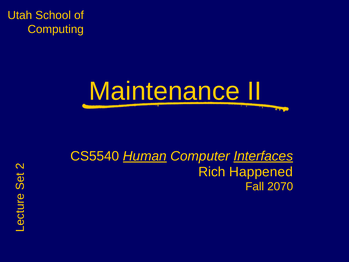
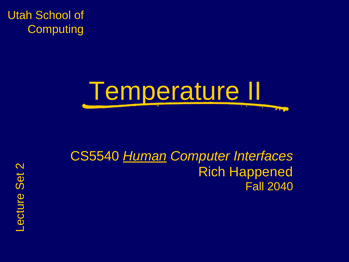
Maintenance: Maintenance -> Temperature (164, 91)
Interfaces underline: present -> none (263, 156)
2070: 2070 -> 2040 (280, 186)
